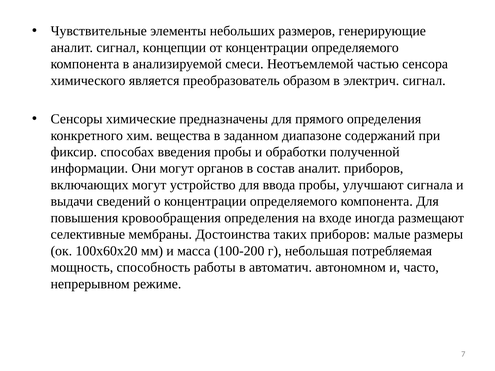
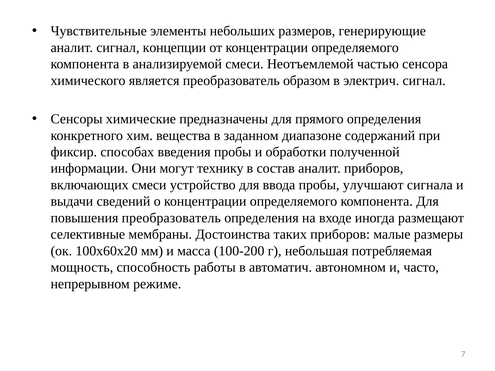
органов: органов -> технику (220, 169)
включающих могут: могут -> смеси (149, 185)
повышения кровообращения: кровообращения -> преобразователь (171, 218)
